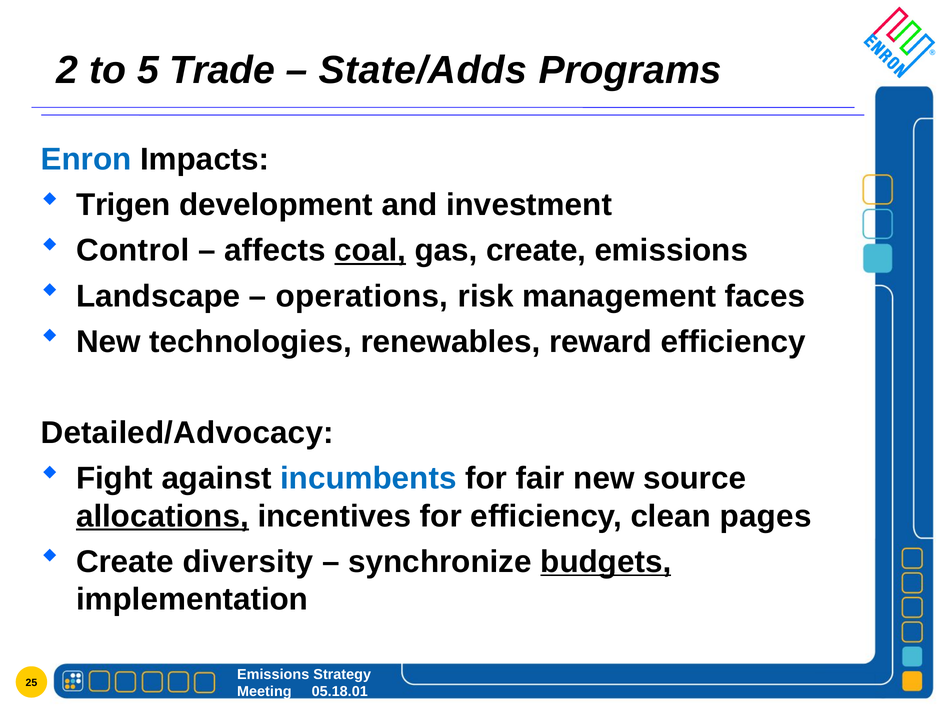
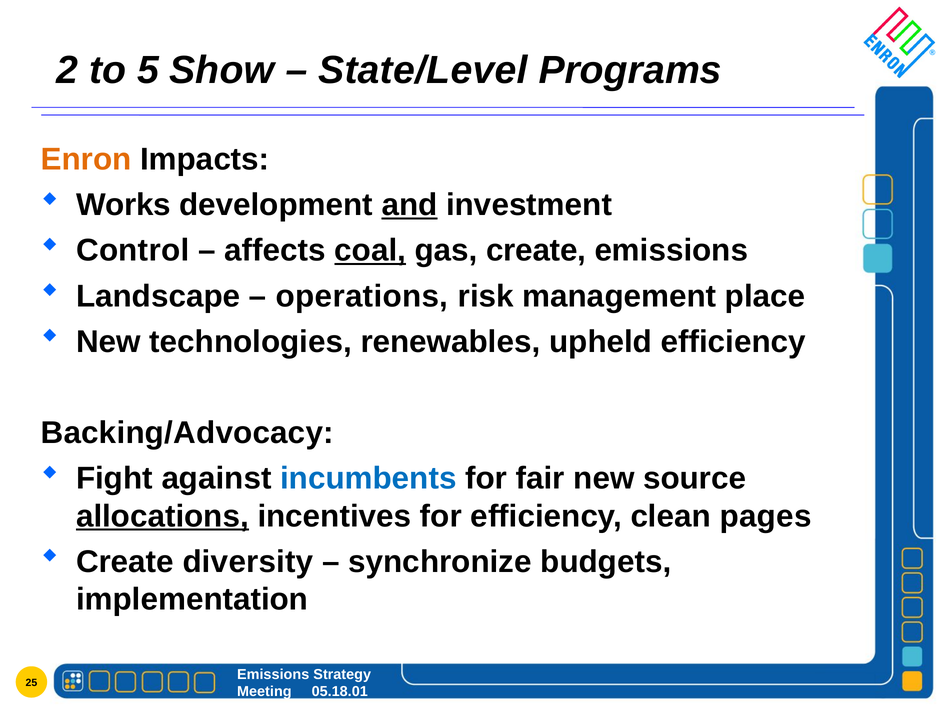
Trade: Trade -> Show (222, 70)
State/Adds: State/Adds -> State/Level (423, 70)
Enron colour: blue -> orange (86, 159)
Trigen: Trigen -> Works (123, 205)
and underline: none -> present (409, 205)
faces: faces -> place (765, 296)
reward: reward -> upheld (601, 342)
Detailed/Advocacy: Detailed/Advocacy -> Backing/Advocacy (187, 433)
budgets underline: present -> none (606, 562)
